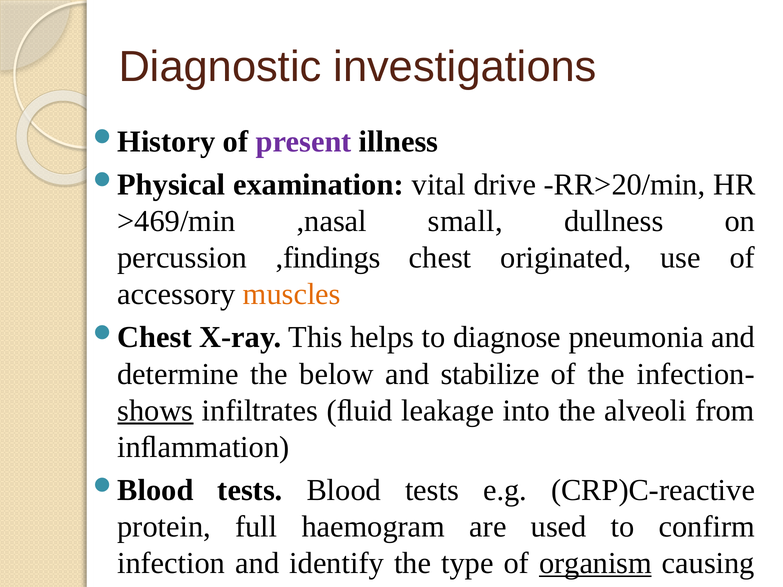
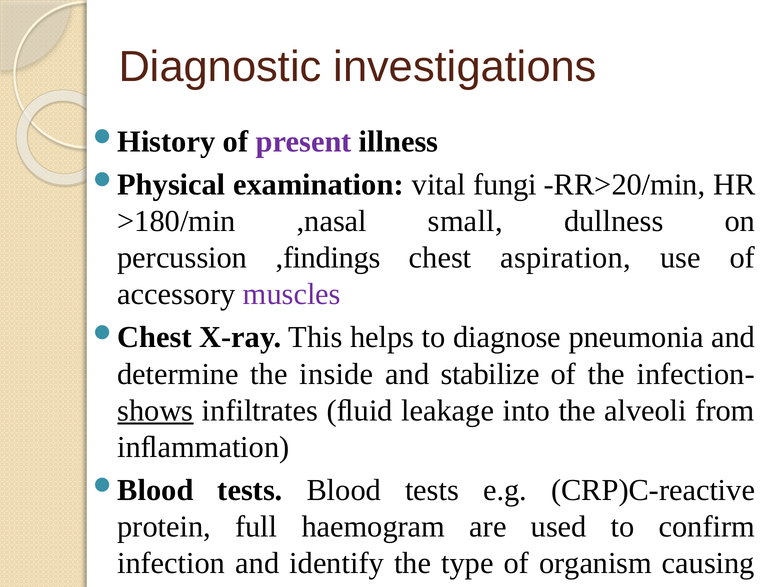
drive: drive -> fungi (505, 185)
>469/min: >469/min -> >180/min (177, 221)
originated: originated -> aspiration (566, 258)
muscles colour: orange -> purple (292, 294)
below: below -> inside (336, 374)
organism underline: present -> none (596, 563)
